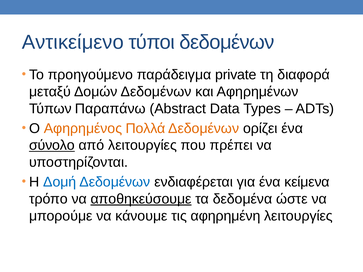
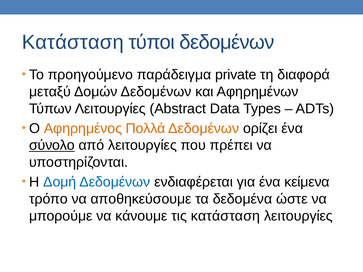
Αντικείμενο: Αντικείμενο -> Κατάσταση (73, 42)
Τύπων Παραπάνω: Παραπάνω -> Λειτουργίες (110, 109)
αποθηκεύσουμε underline: present -> none (141, 199)
τις αφηρημένη: αφηρημένη -> κατάσταση (225, 216)
